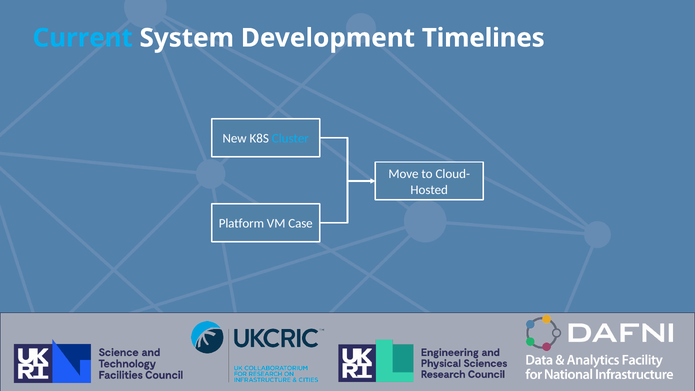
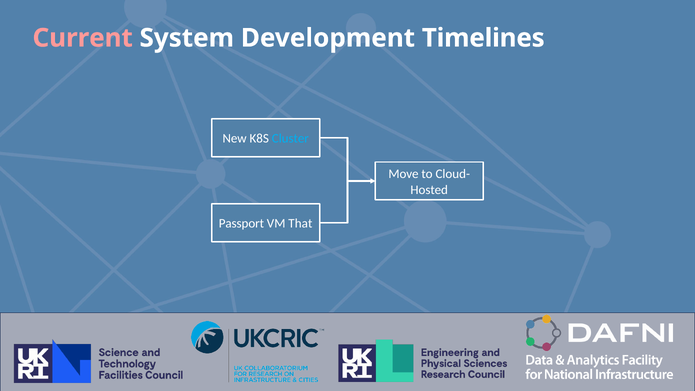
Current colour: light blue -> pink (83, 38)
Platform: Platform -> Passport (241, 224)
Case: Case -> That (300, 224)
